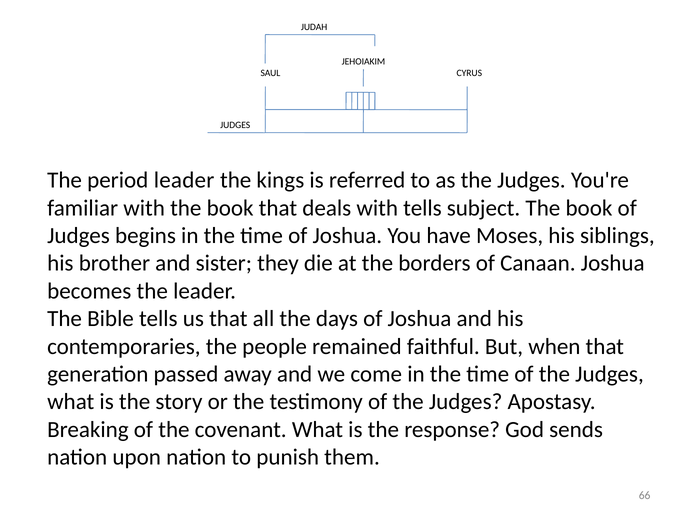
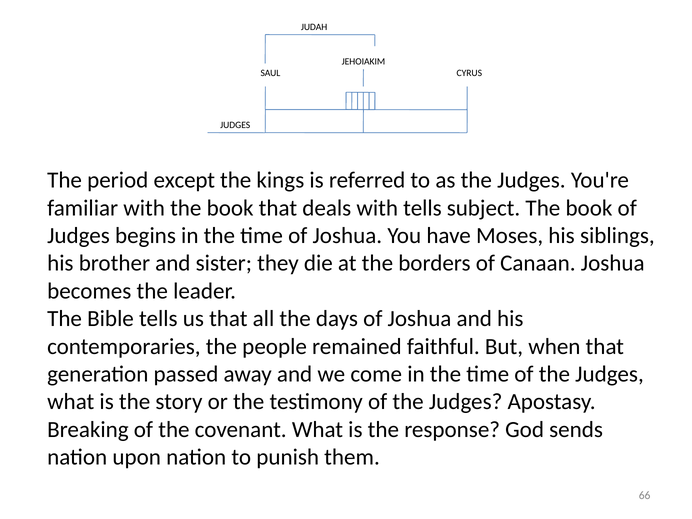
period leader: leader -> except (184, 180)
